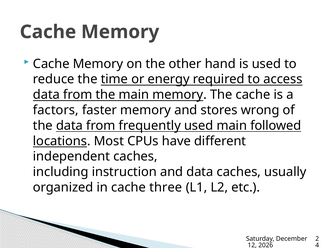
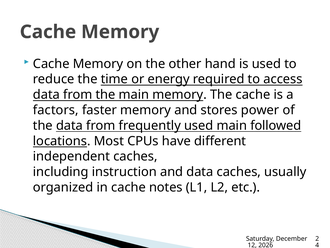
wrong: wrong -> power (260, 110)
three: three -> notes (166, 187)
